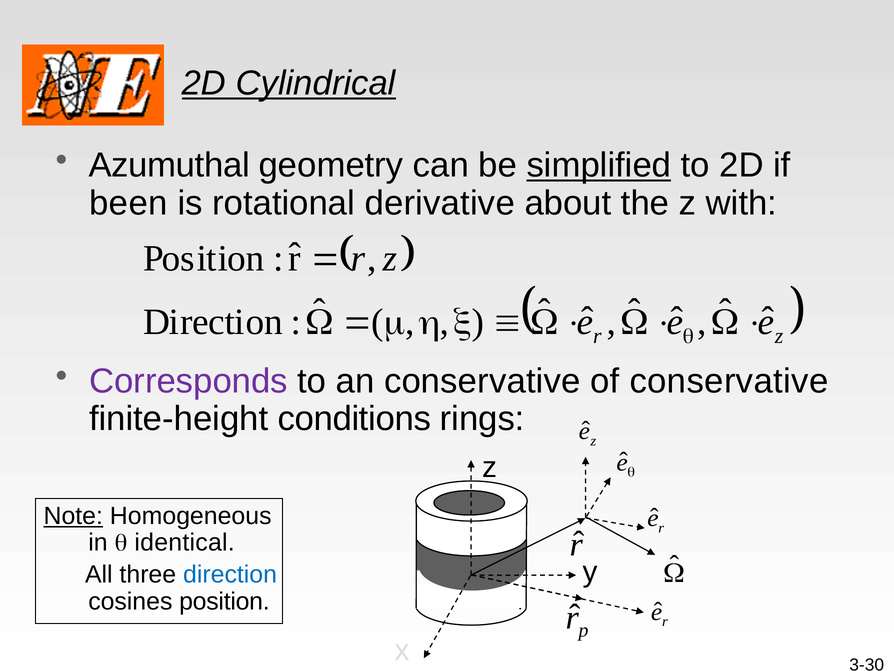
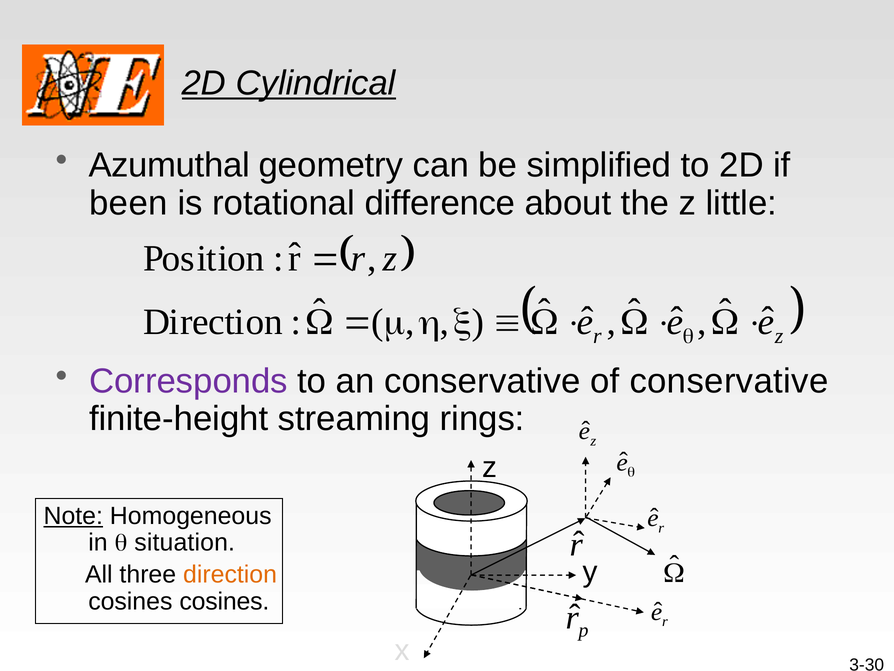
simplified underline: present -> none (599, 165)
derivative: derivative -> difference (440, 203)
with: with -> little (741, 203)
conditions: conditions -> streaming (354, 419)
identical: identical -> situation (185, 542)
direction colour: blue -> orange (230, 574)
cosines position: position -> cosines (224, 601)
